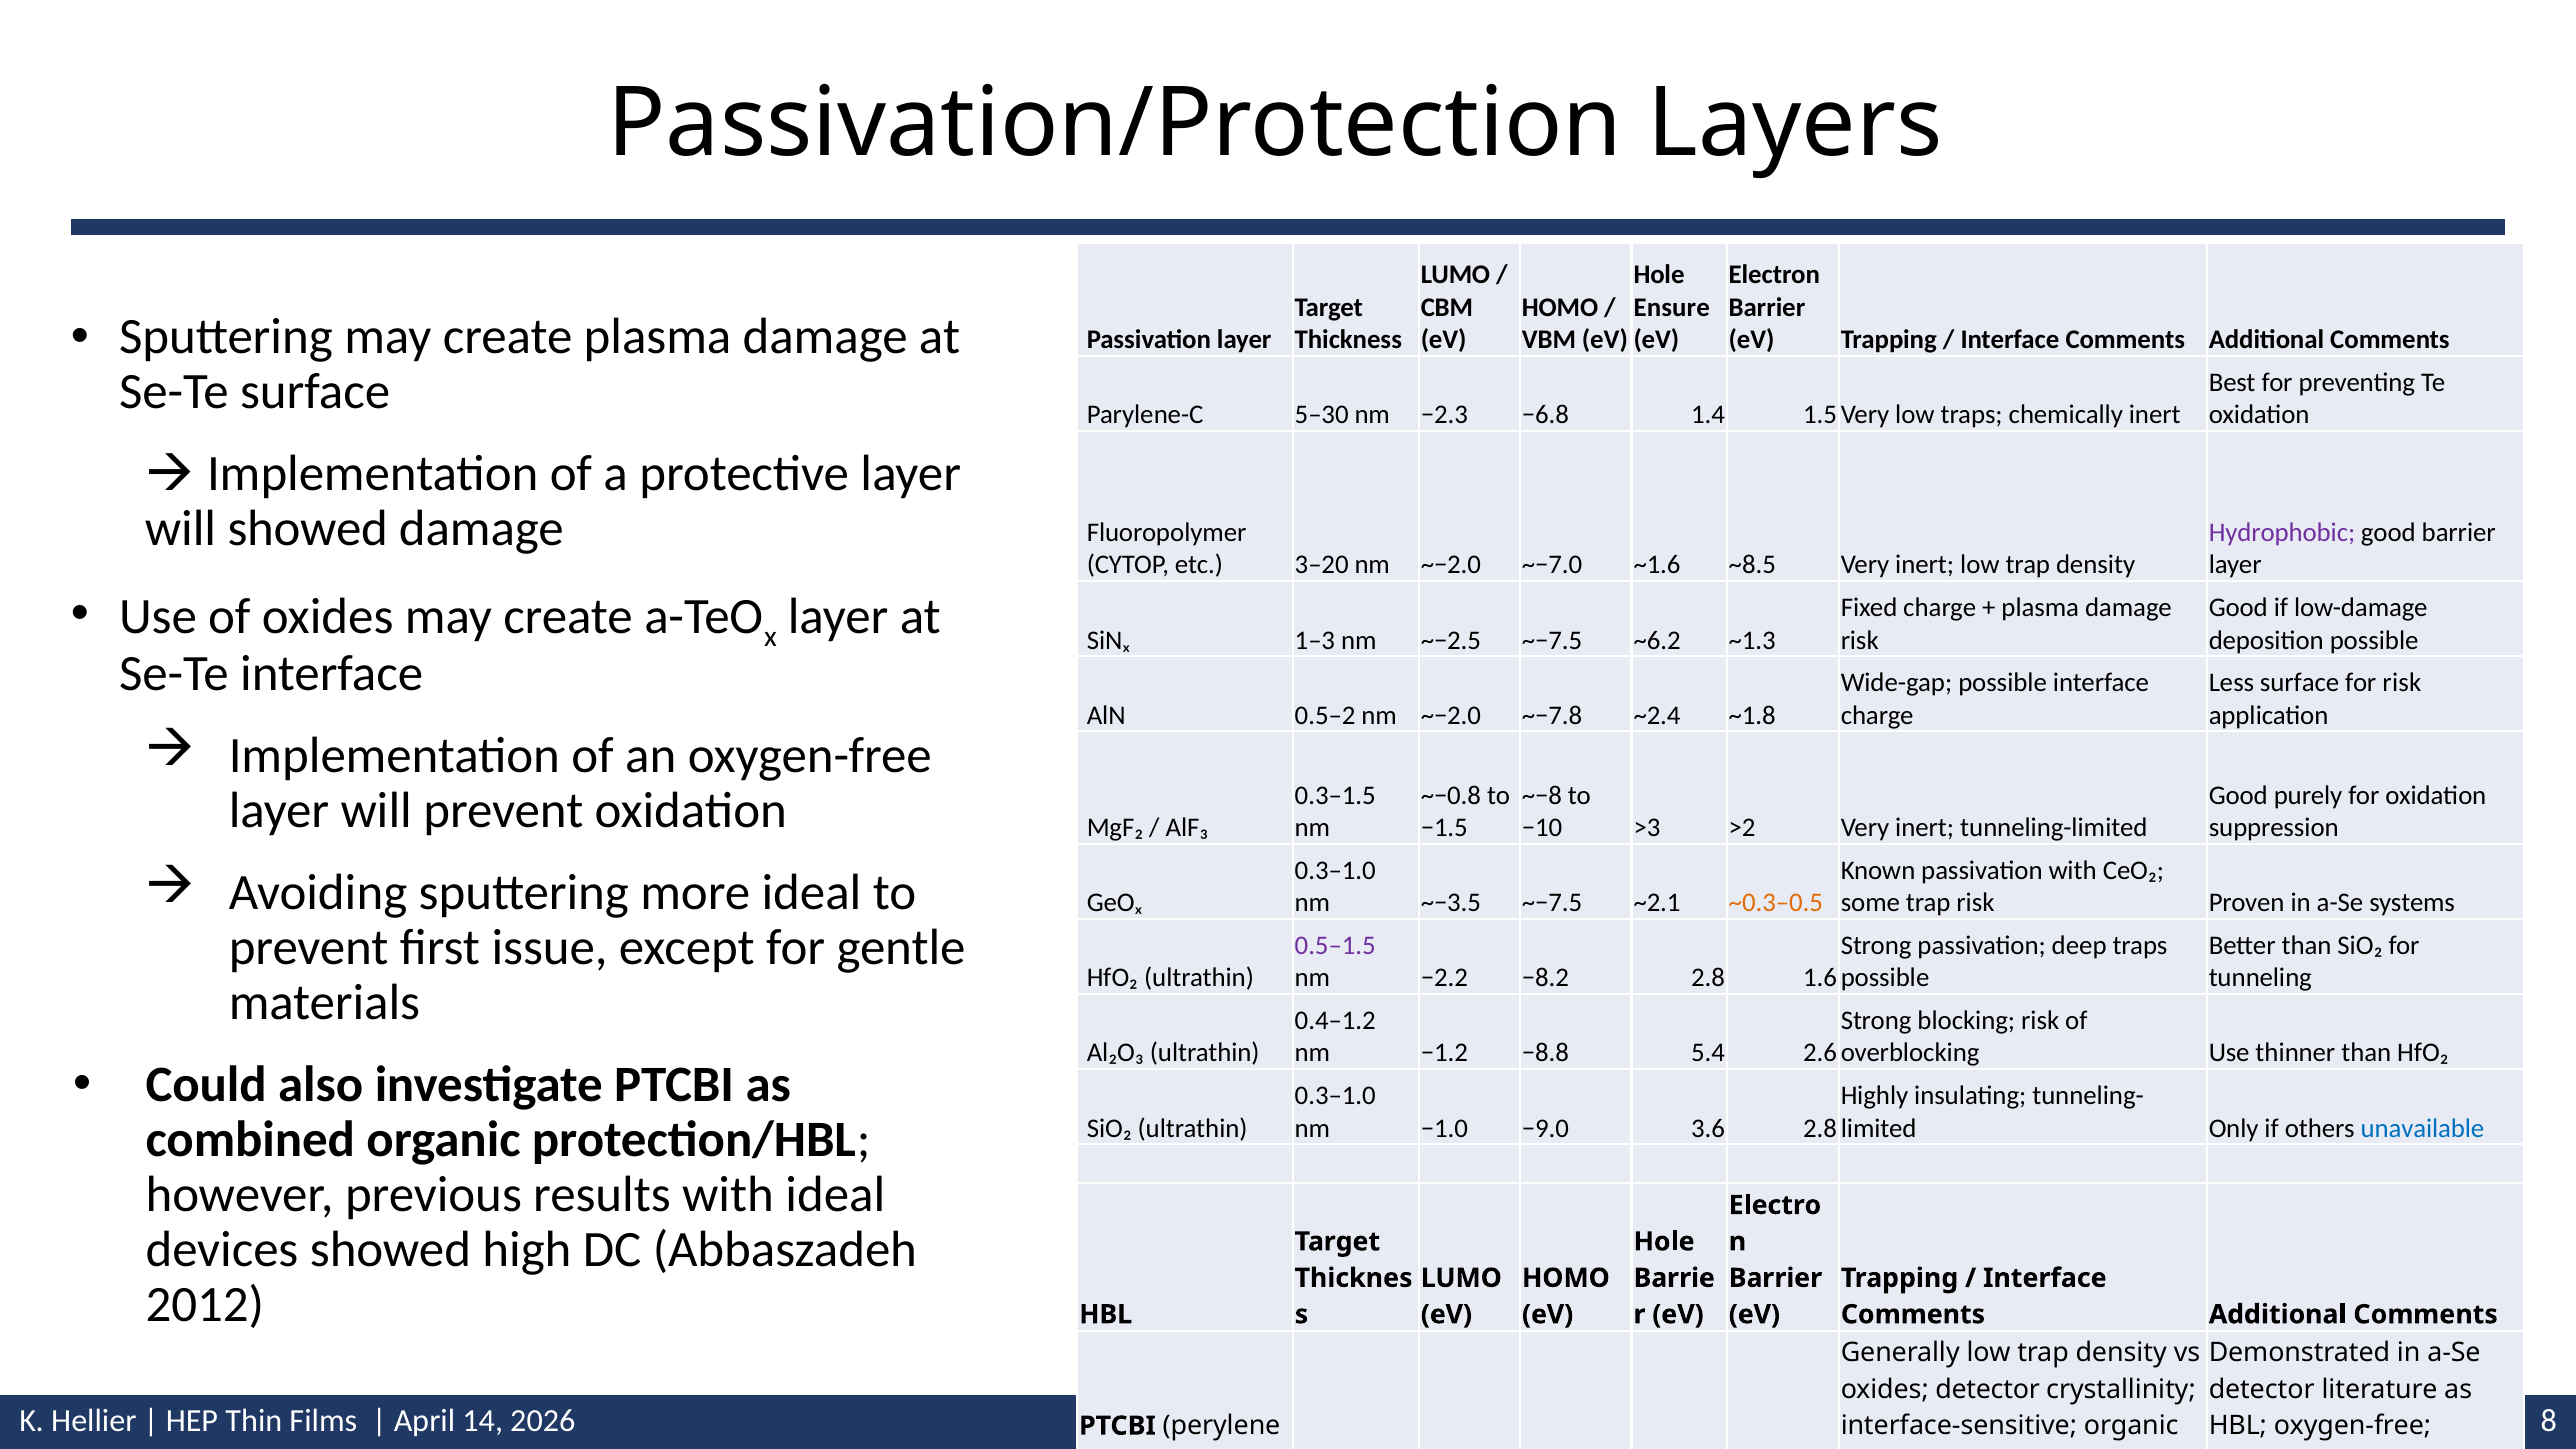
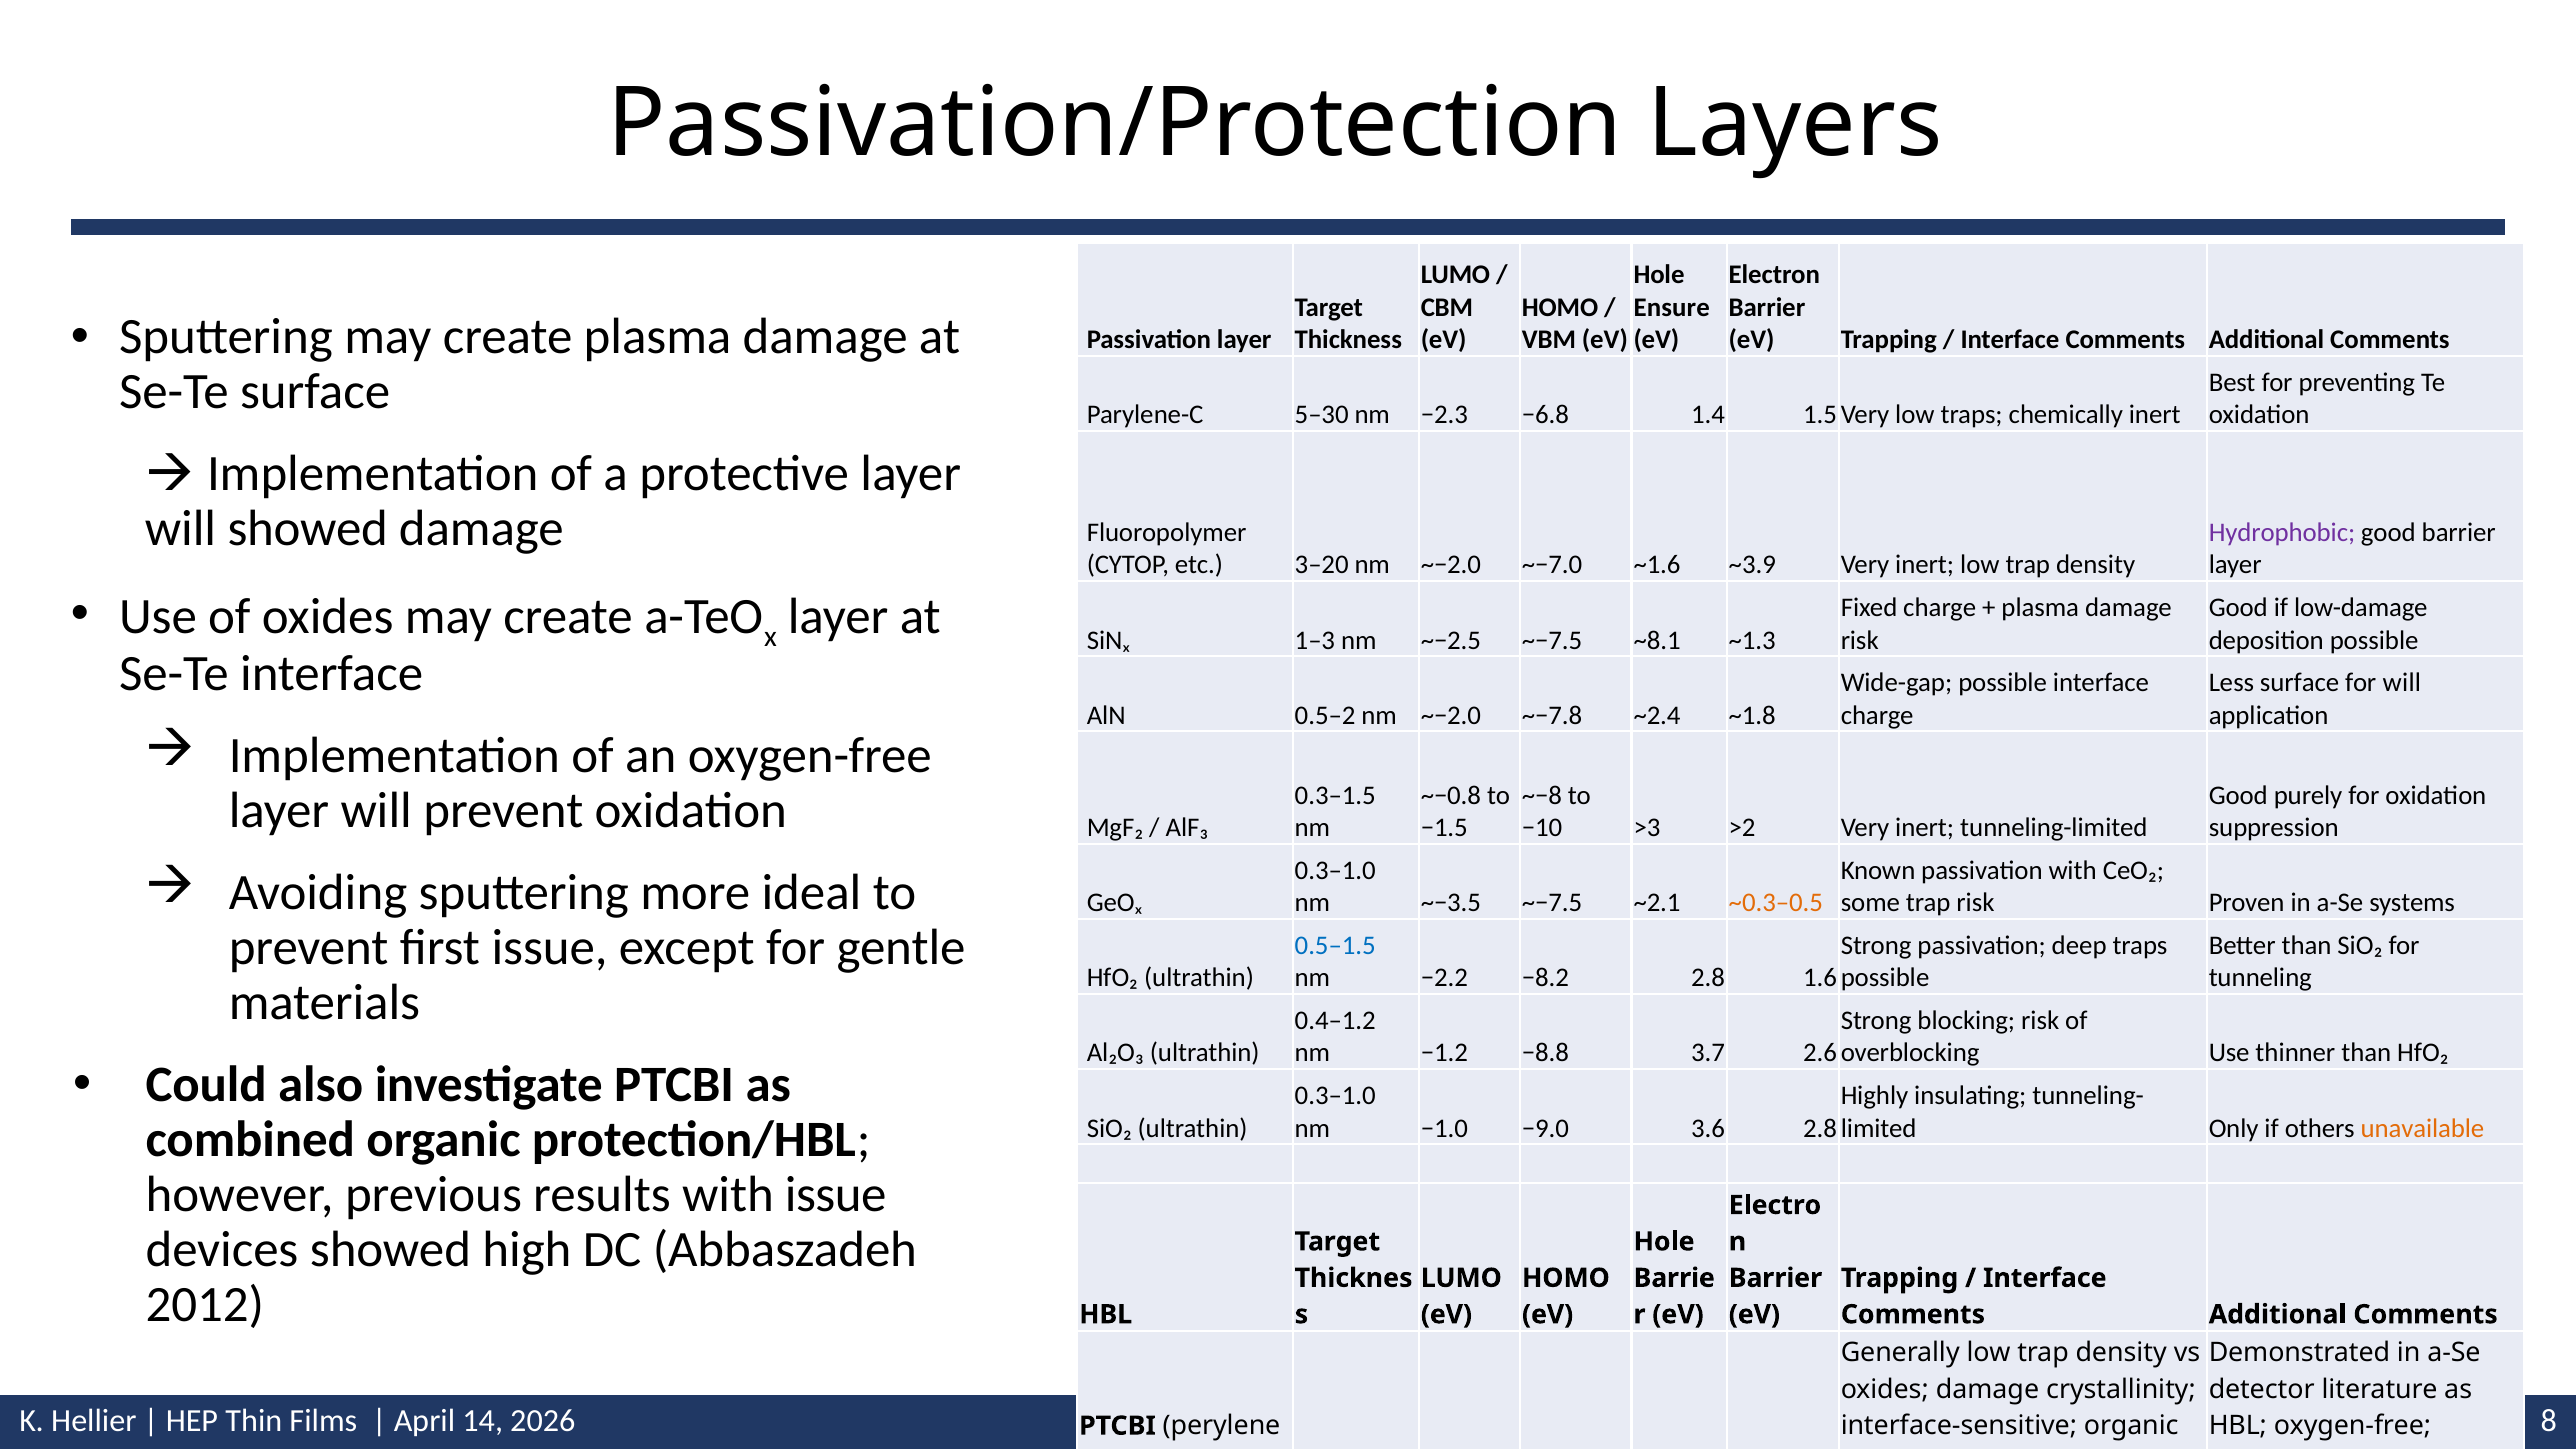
~8.5: ~8.5 -> ~3.9 (1752, 565)
~6.2: ~6.2 -> ~8.1 (1657, 640)
for risk: risk -> will (2402, 683)
0.5–1.5 colour: purple -> blue (1335, 945)
5.4: 5.4 -> 3.7 (1708, 1053)
unavailable colour: blue -> orange (2422, 1128)
with ideal: ideal -> issue (836, 1195)
oxides detector: detector -> damage (1987, 1389)
